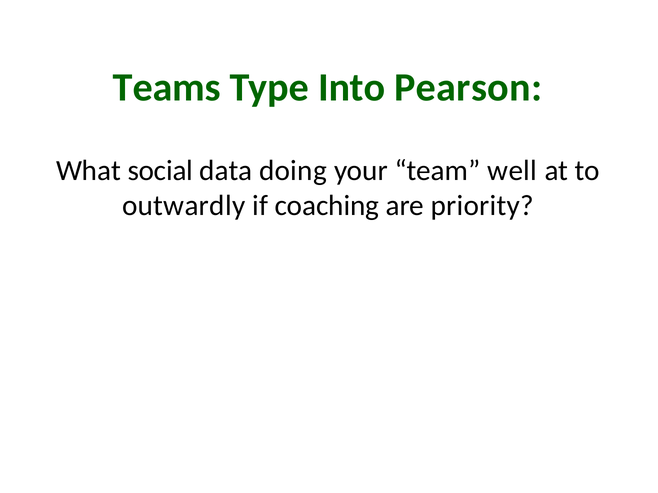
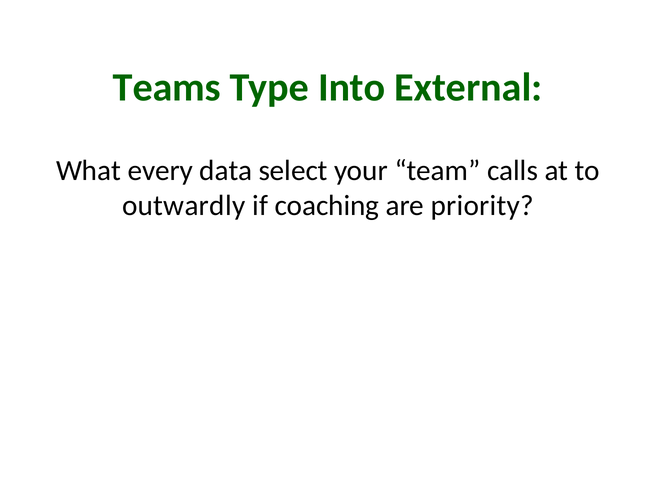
Pearson: Pearson -> External (468, 88)
social: social -> every (160, 171)
doing: doing -> select (293, 171)
well: well -> calls (513, 171)
